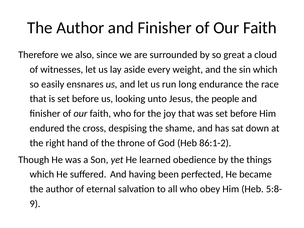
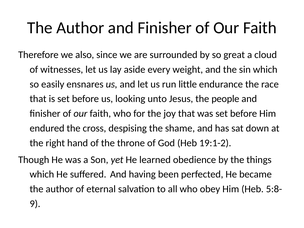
long: long -> little (188, 84)
86:1-2: 86:1-2 -> 19:1-2 (215, 143)
